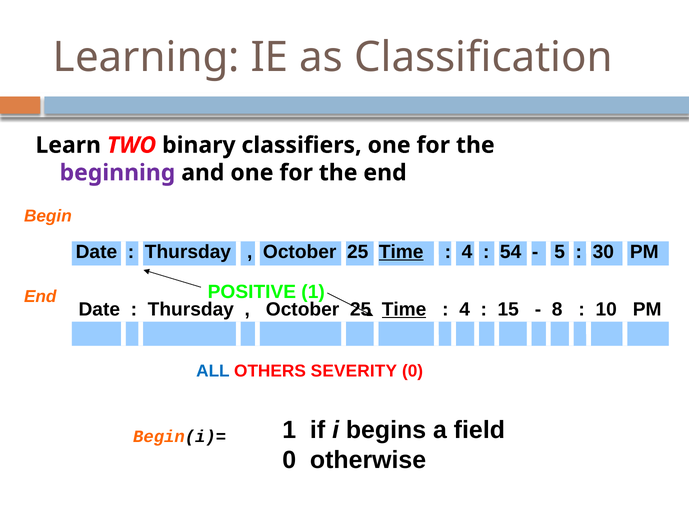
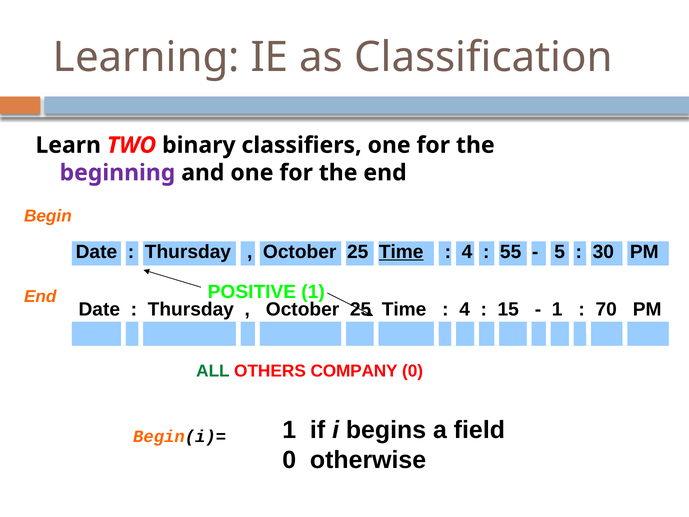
54: 54 -> 55 (511, 252)
Time underline: present -> none (404, 309)
8: 8 -> 1 (557, 309)
10: 10 -> 70 (606, 309)
ALL colour: blue -> green (213, 371)
SEVERITY: SEVERITY -> COMPANY (354, 371)
